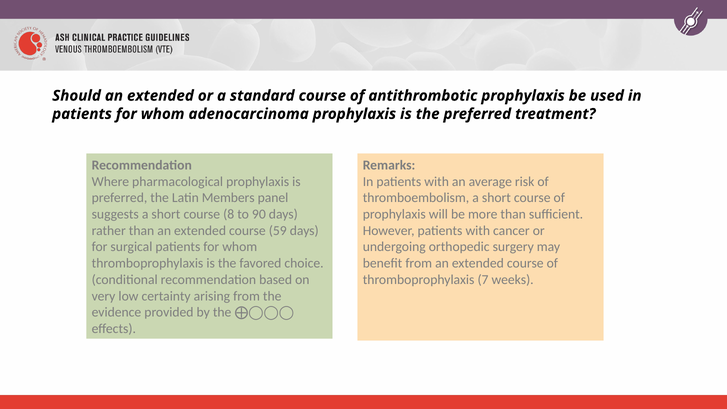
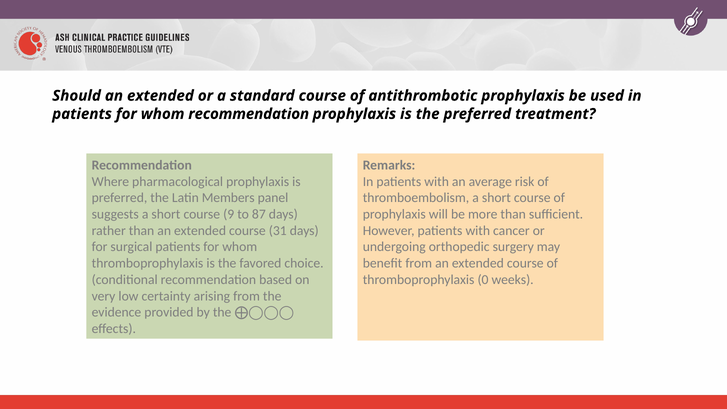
whom adenocarcinoma: adenocarcinoma -> recommendation (249, 114)
8: 8 -> 9 (229, 214)
90: 90 -> 87 (259, 214)
59: 59 -> 31 (278, 231)
7: 7 -> 0 (483, 280)
